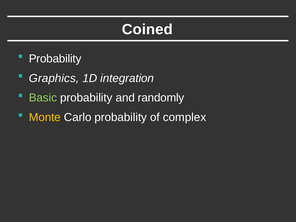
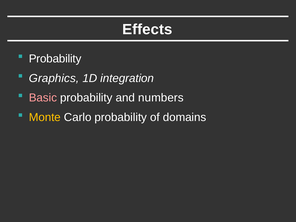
Coined: Coined -> Effects (147, 29)
Basic colour: light green -> pink (43, 98)
randomly: randomly -> numbers (161, 98)
complex: complex -> domains (185, 117)
